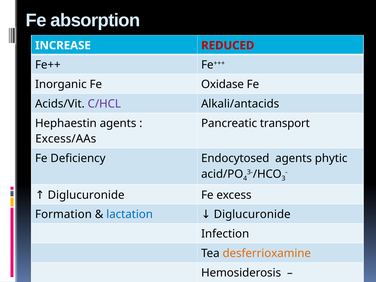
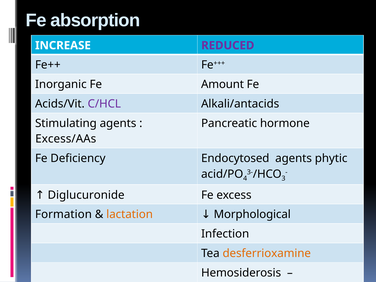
REDUCED colour: red -> purple (228, 45)
Oxidase: Oxidase -> Amount (223, 84)
Hephaestin: Hephaestin -> Stimulating (66, 123)
transport: transport -> hormone (285, 123)
lactation colour: blue -> orange (130, 214)
Diglucuronide: Diglucuronide -> Morphological (252, 214)
